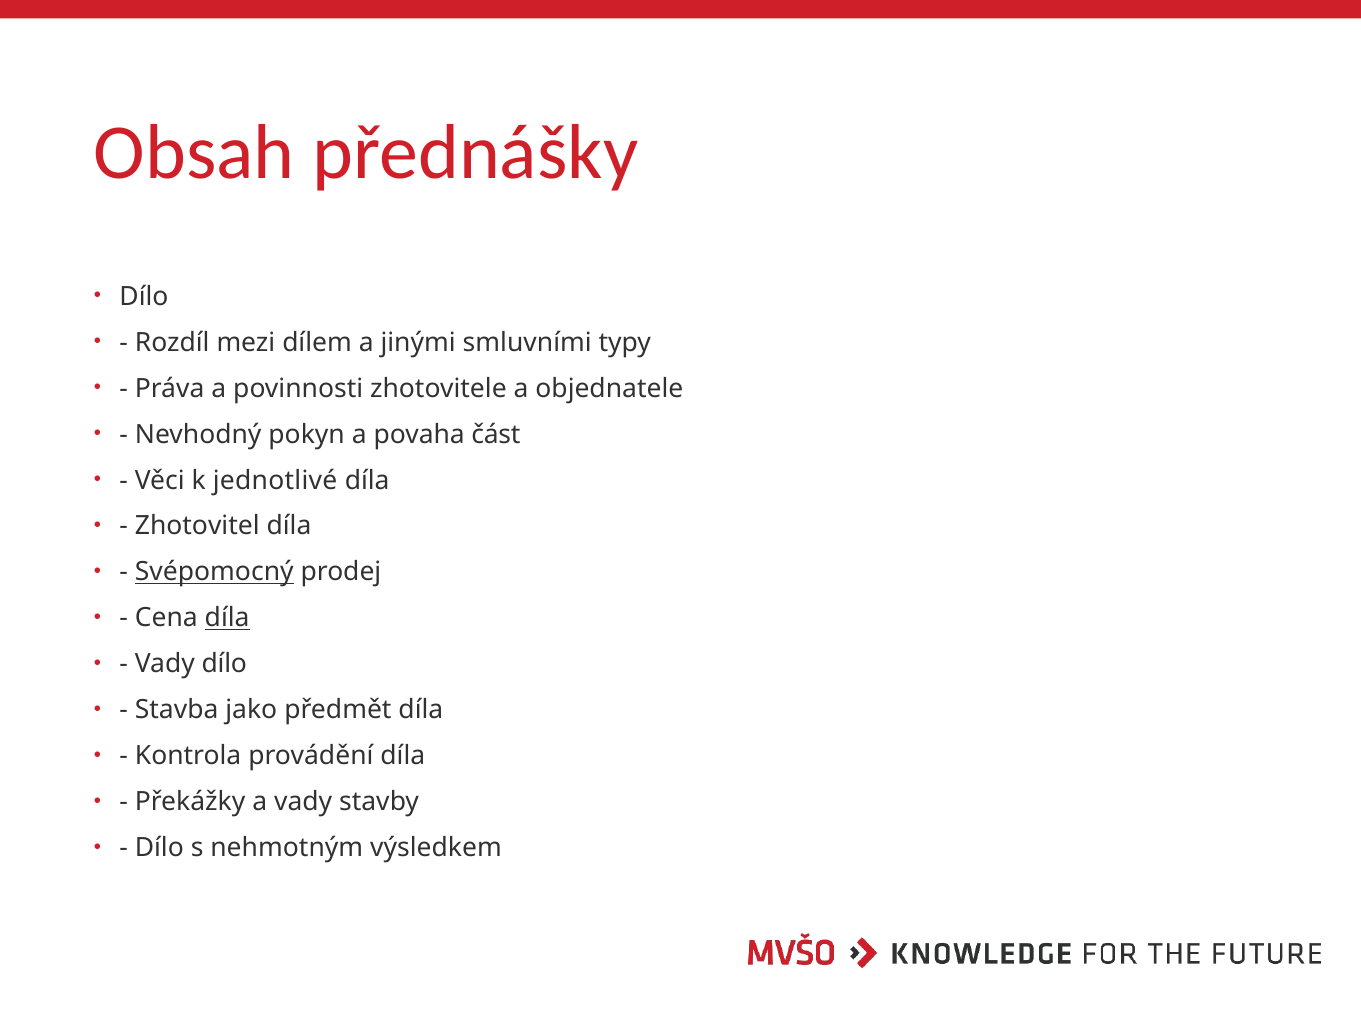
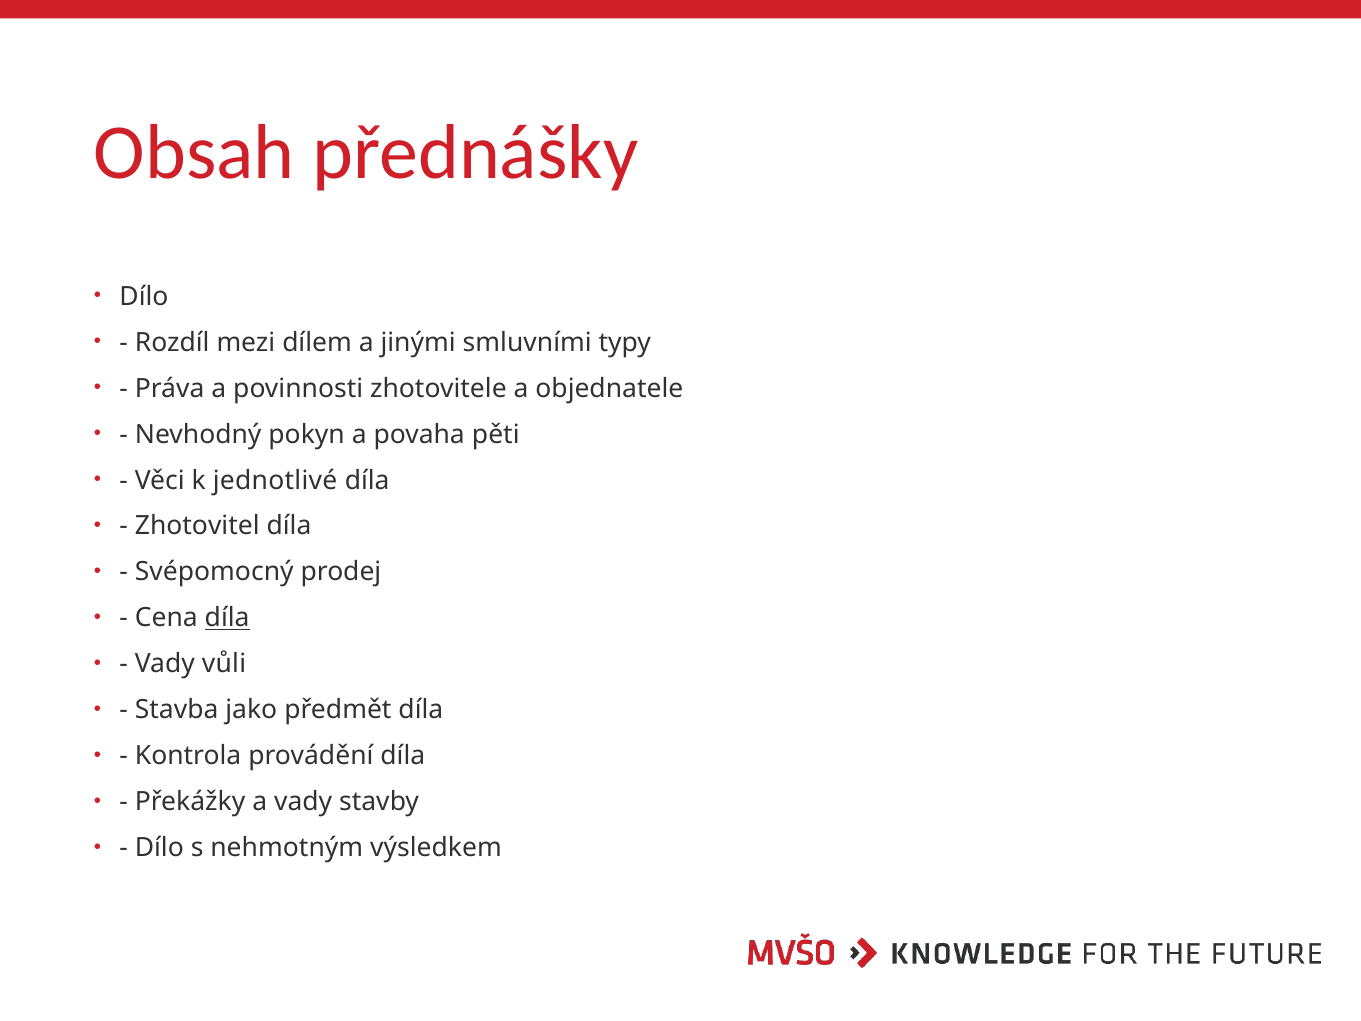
část: část -> pěti (496, 434)
Svépomocný underline: present -> none (214, 572)
Vady dílo: dílo -> vůli (224, 664)
